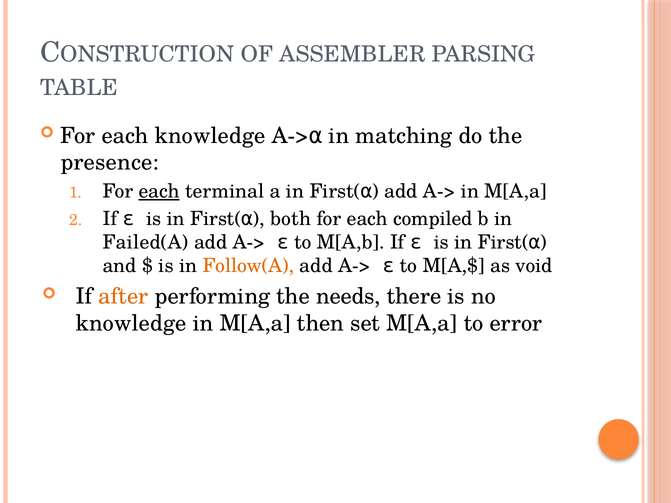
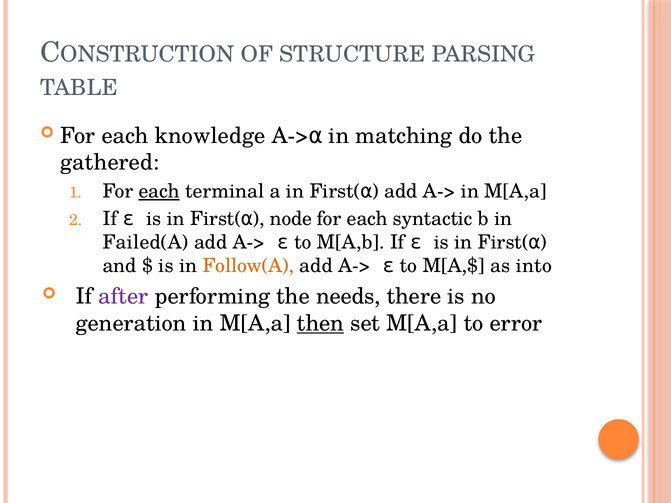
ASSEMBLER: ASSEMBLER -> STRUCTURE (352, 54)
presence: presence -> gathered (110, 163)
both: both -> node (291, 219)
compiled: compiled -> syntactic (433, 219)
void: void -> into (534, 266)
after colour: orange -> purple (123, 297)
knowledge: knowledge -> generation (131, 324)
then underline: none -> present (321, 324)
